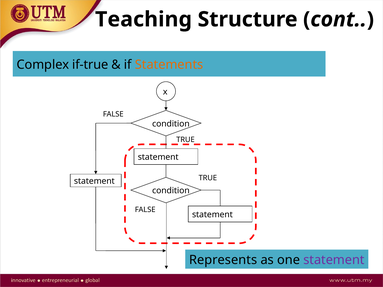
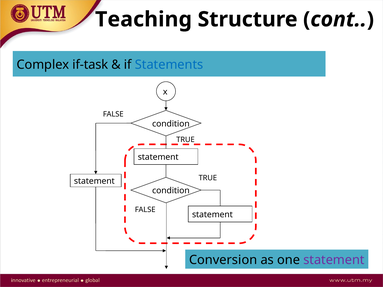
if-true: if-true -> if-task (90, 65)
Statements colour: orange -> blue (169, 65)
Represents: Represents -> Conversion (223, 260)
